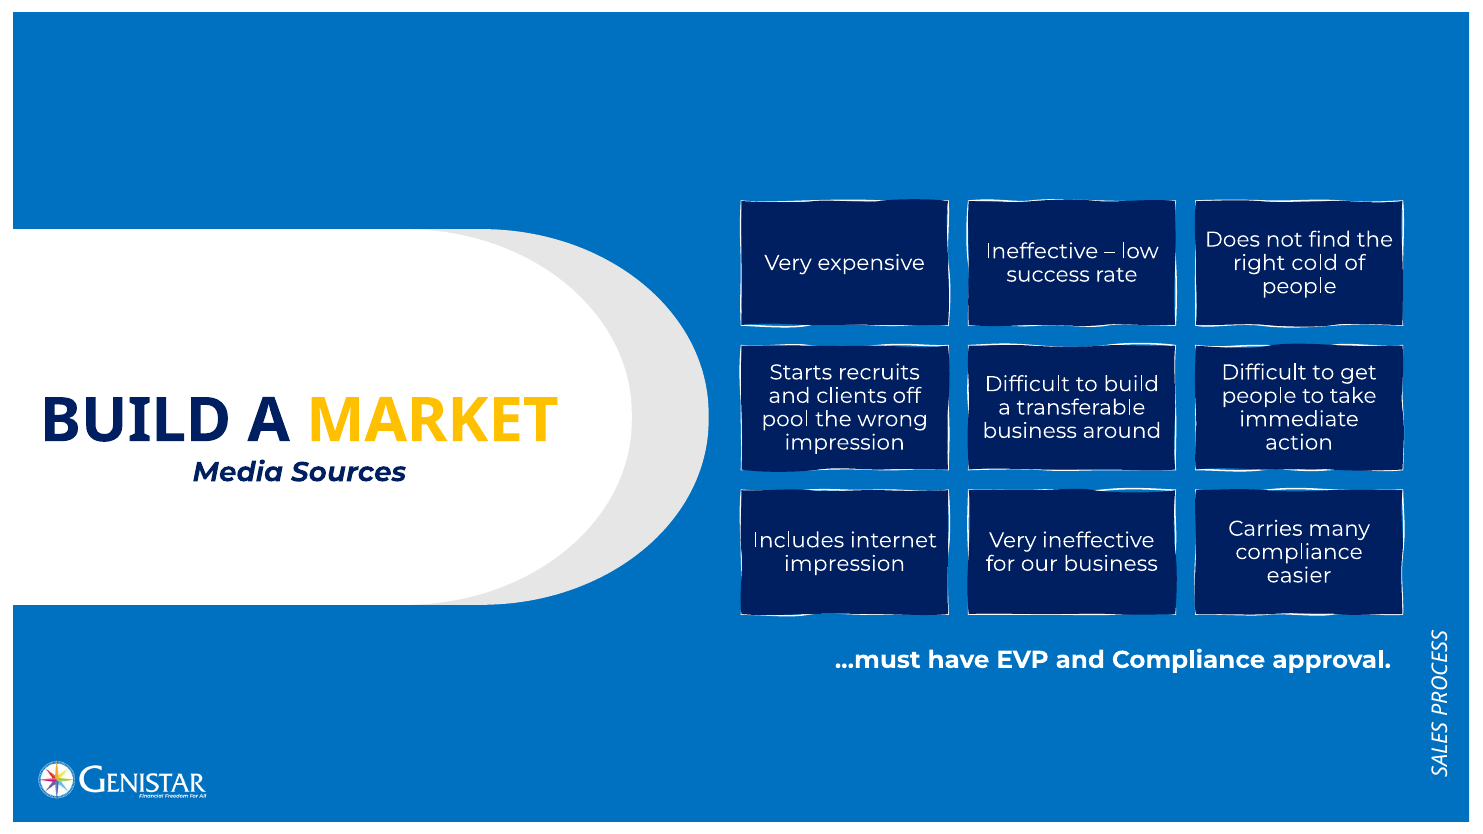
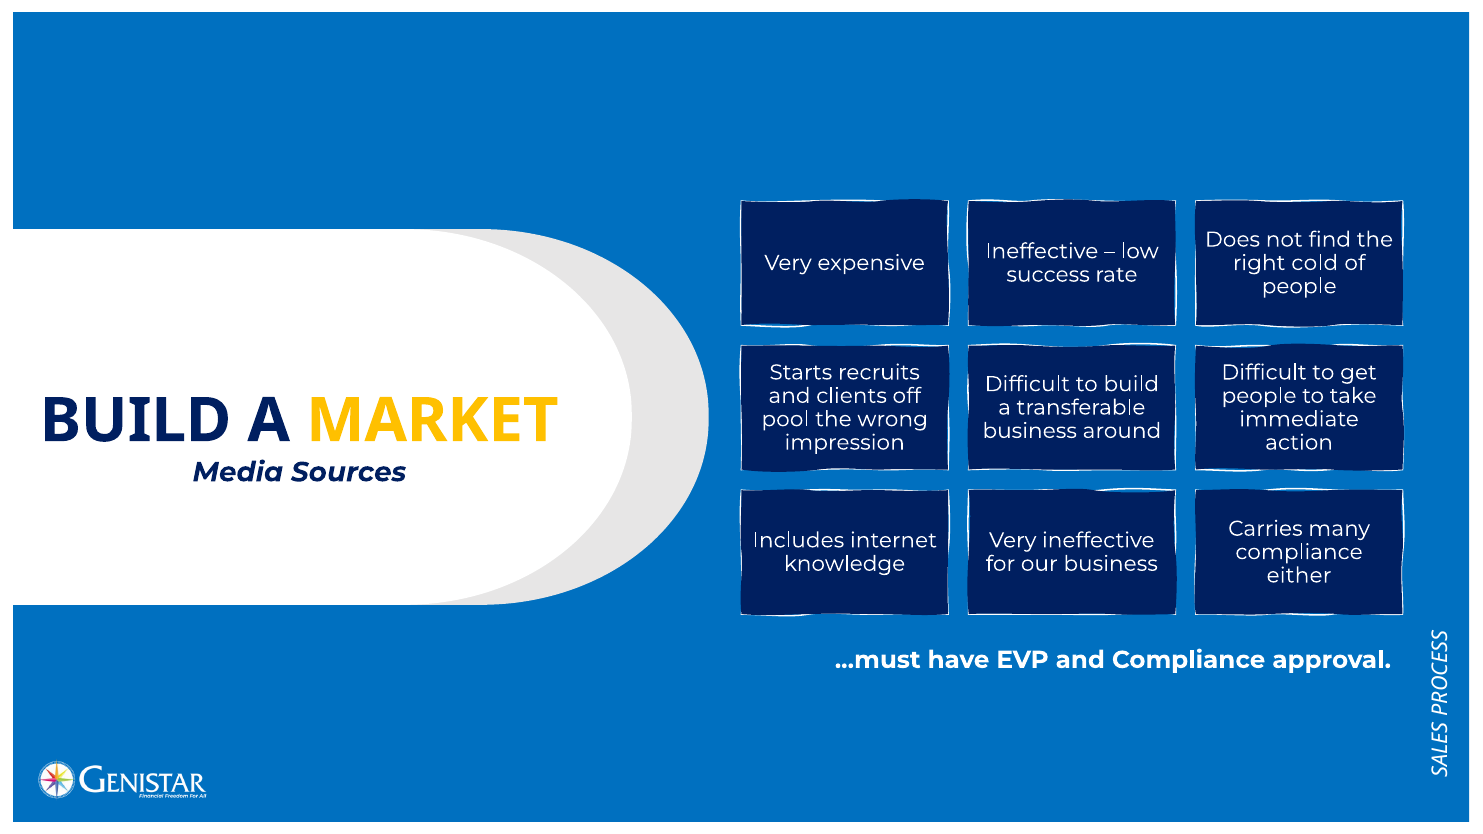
impression: impression -> knowledge (845, 564)
easier: easier -> either (1299, 576)
